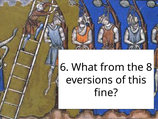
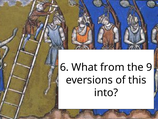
8: 8 -> 9 (149, 67)
fine: fine -> into (106, 92)
